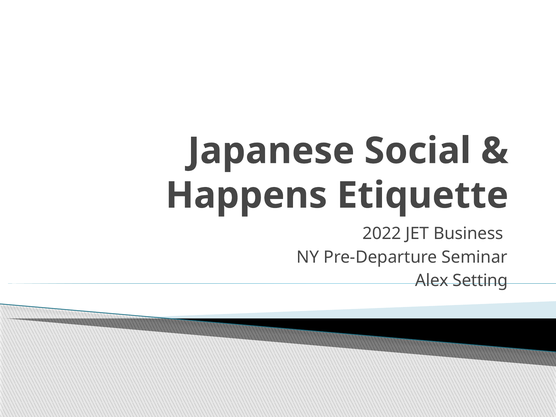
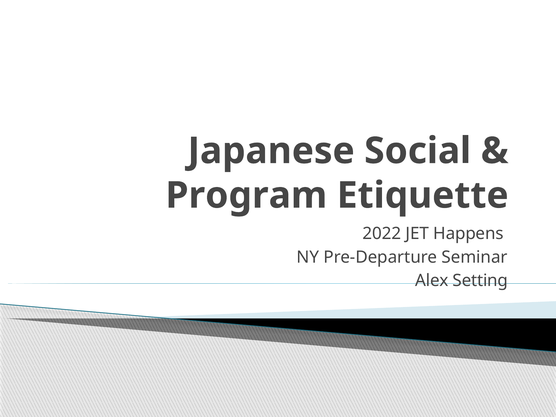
Happens: Happens -> Program (246, 195)
Business: Business -> Happens (468, 234)
